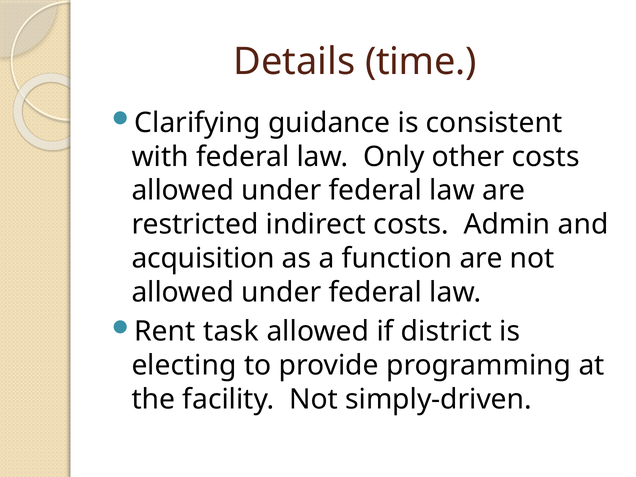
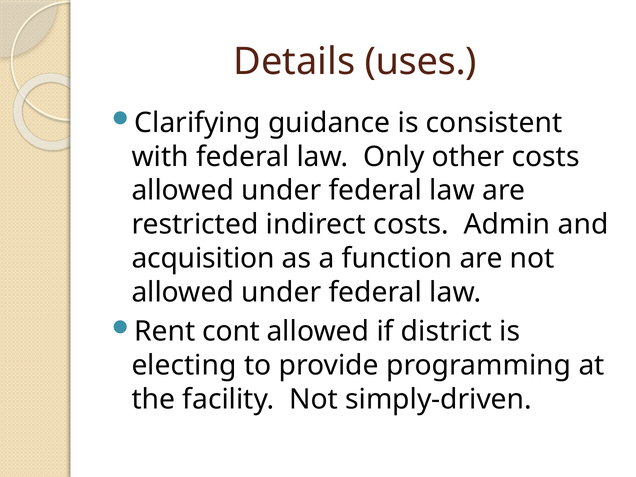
time: time -> uses (421, 62)
task: task -> cont (231, 332)
